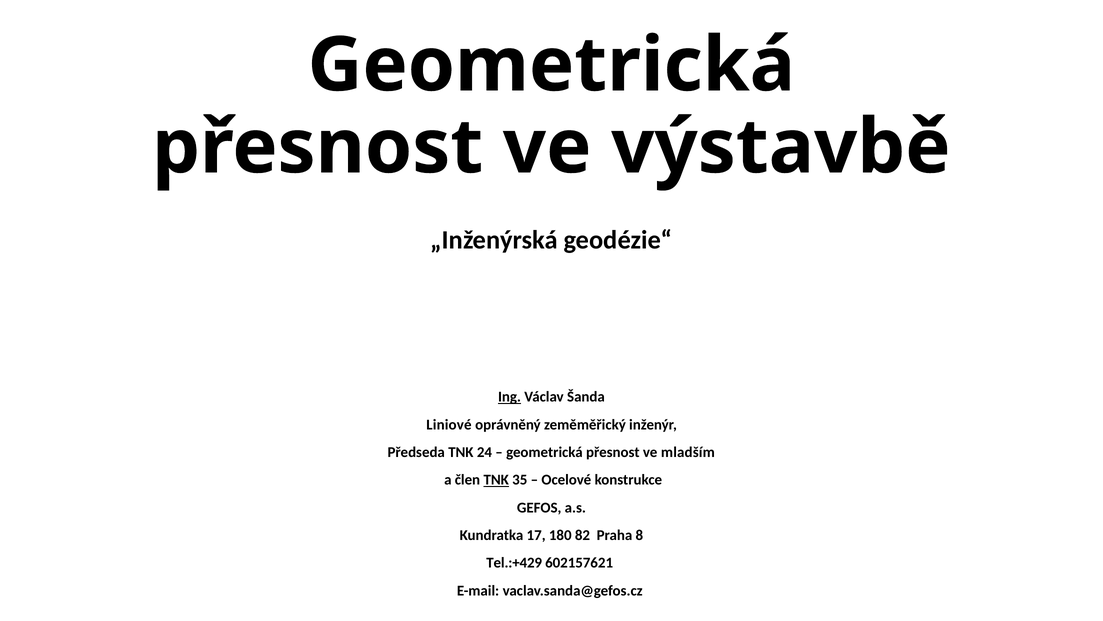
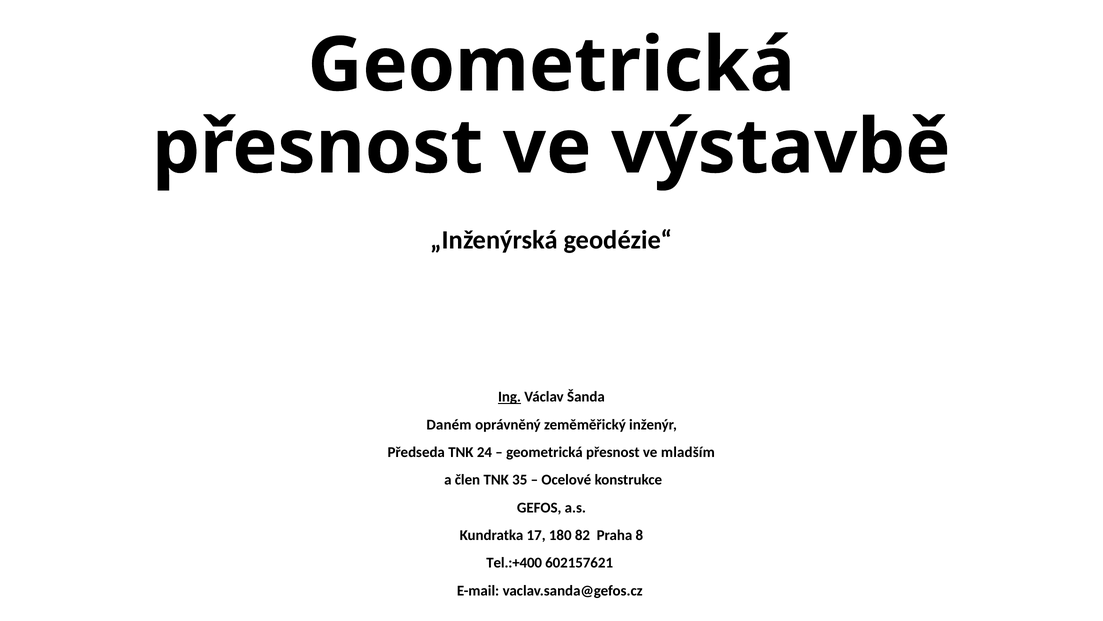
Liniové: Liniové -> Daném (449, 424)
TNK underline: present -> none (496, 480)
Tel.:+429: Tel.:+429 -> Tel.:+400 (514, 563)
